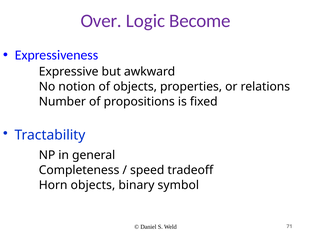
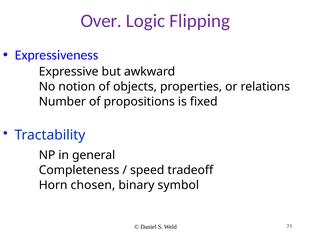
Become: Become -> Flipping (200, 21)
Horn objects: objects -> chosen (93, 185)
